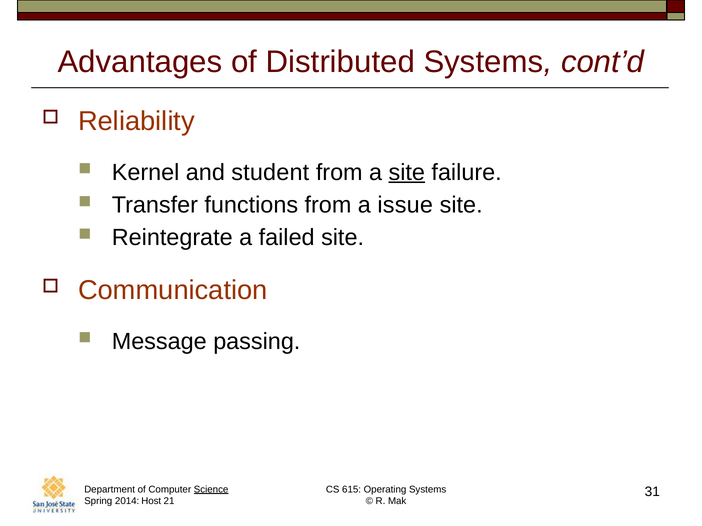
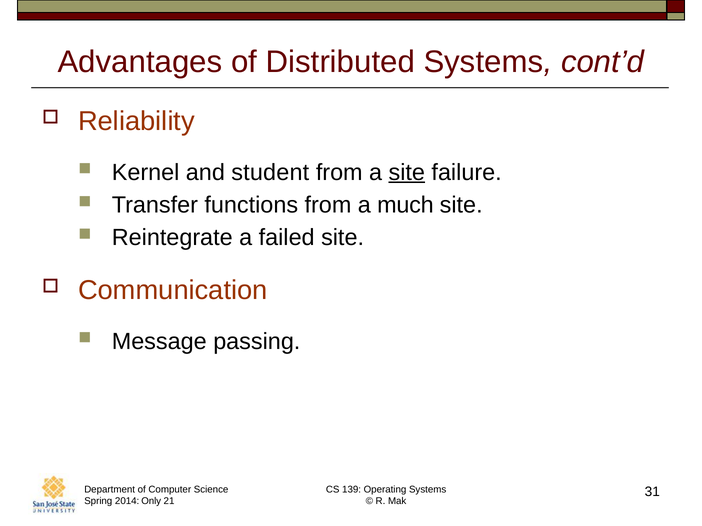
issue: issue -> much (405, 205)
Science underline: present -> none (211, 490)
615: 615 -> 139 (352, 490)
Host: Host -> Only (151, 501)
